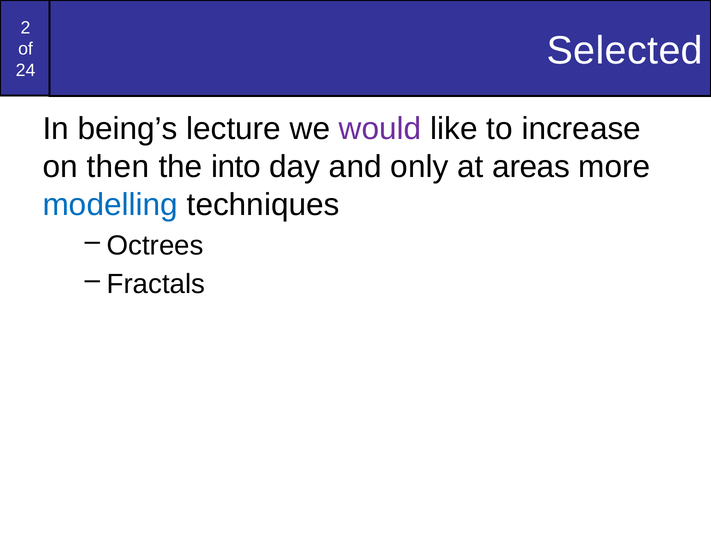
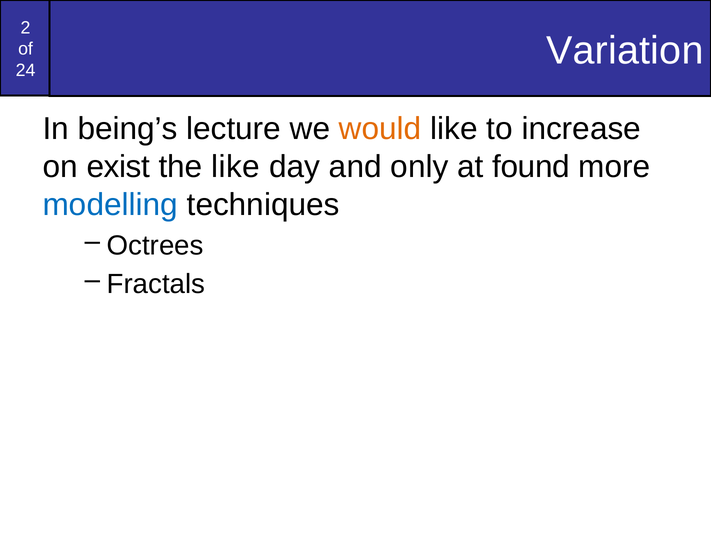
Selected: Selected -> Variation (625, 51)
would colour: purple -> orange (380, 128)
then: then -> exist (118, 166)
the into: into -> like (236, 166)
areas: areas -> found (531, 166)
